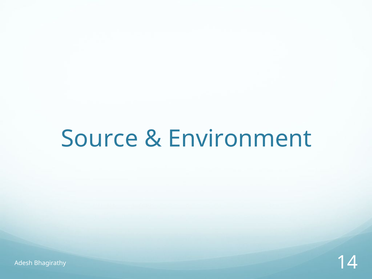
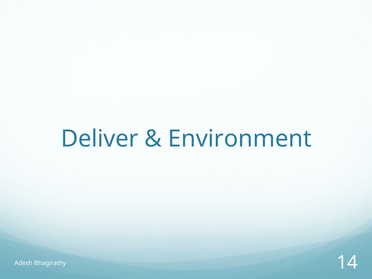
Source: Source -> Deliver (100, 139)
